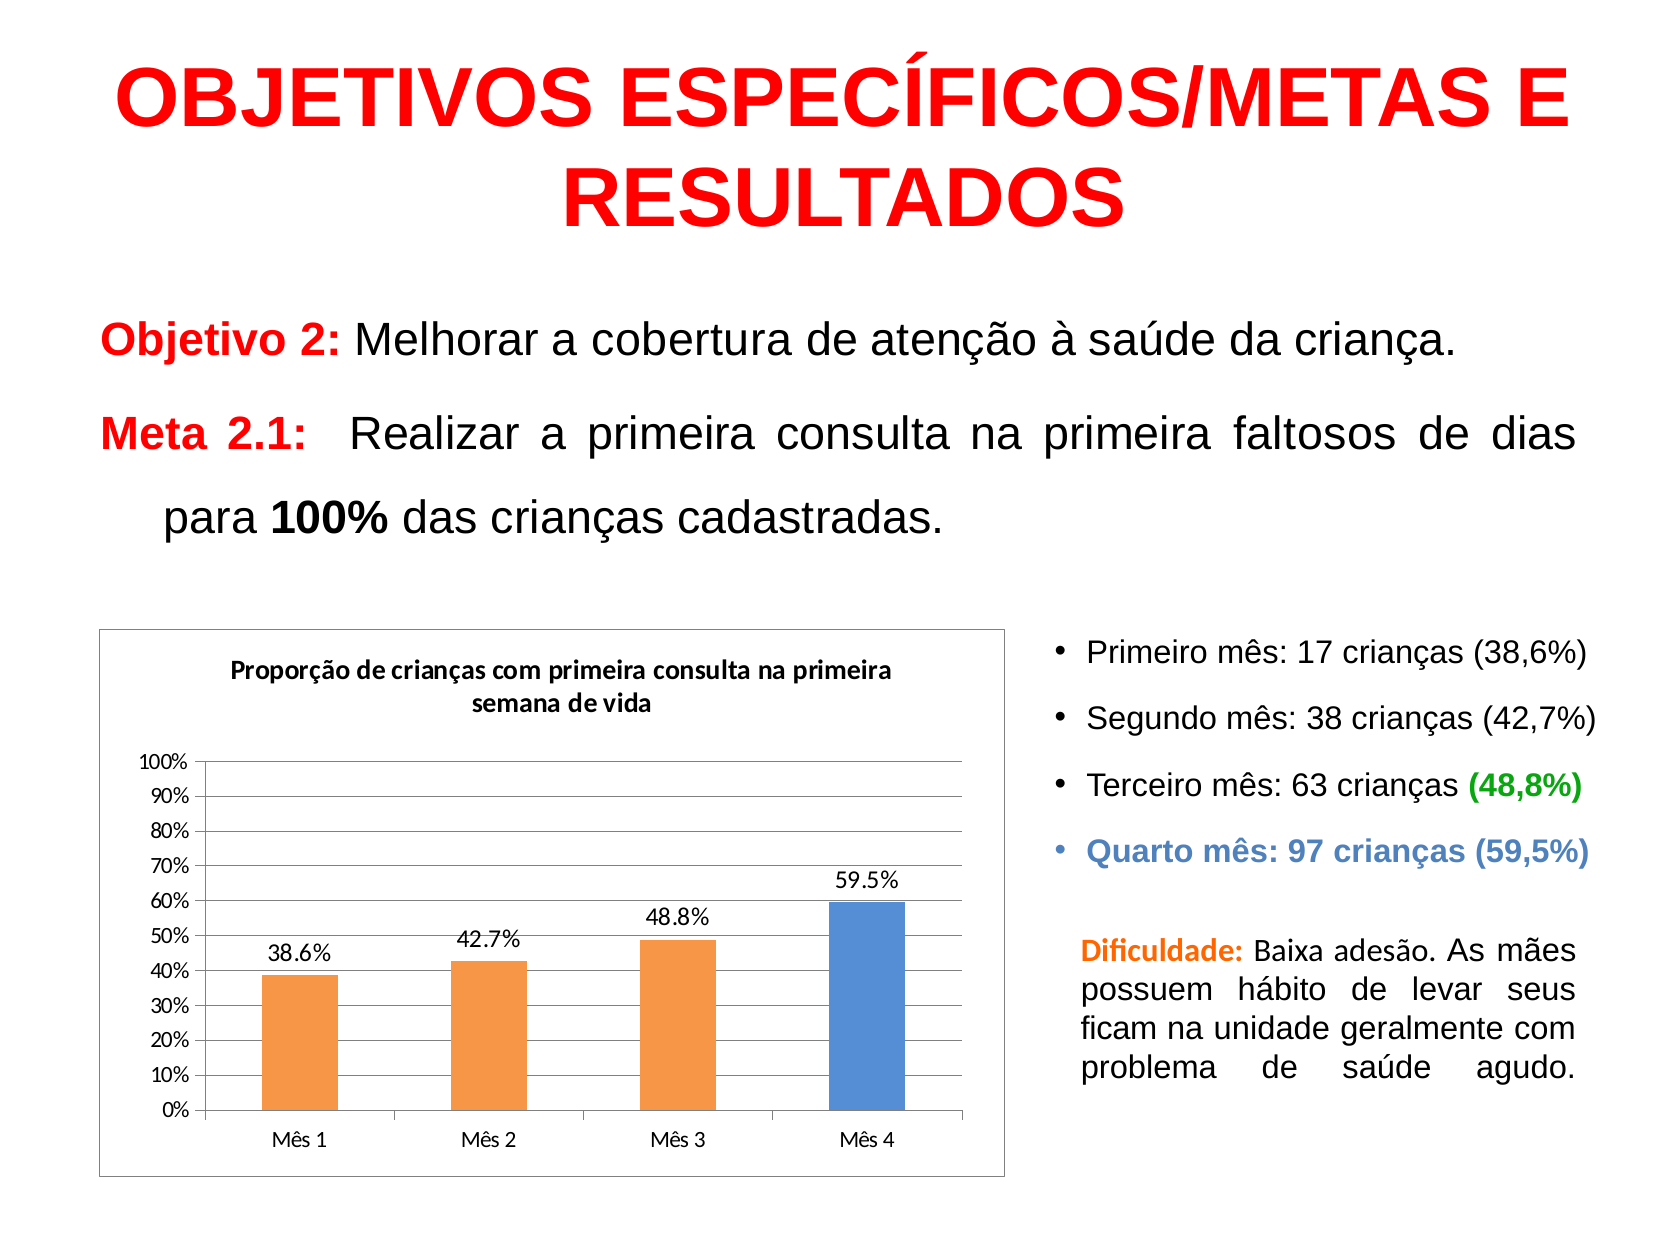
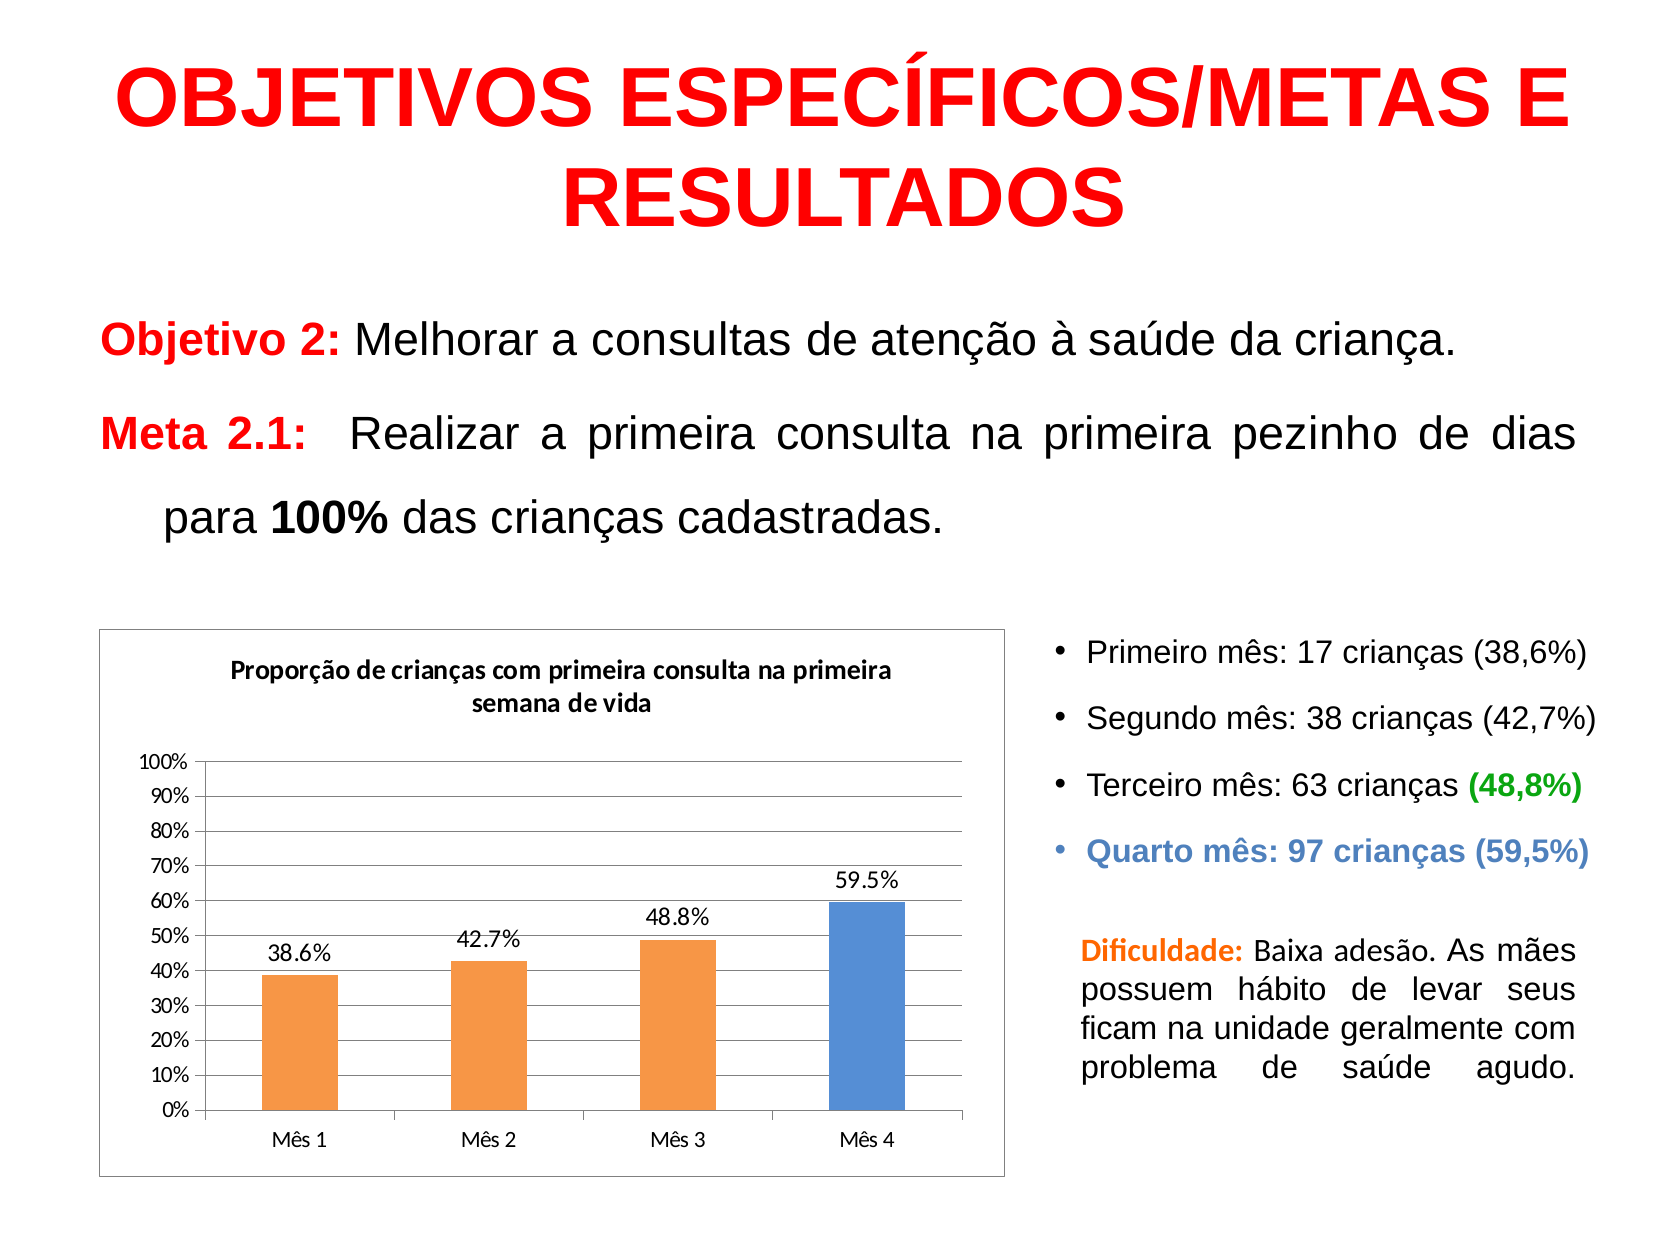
cobertura: cobertura -> consultas (692, 340)
faltosos: faltosos -> pezinho (1315, 434)
